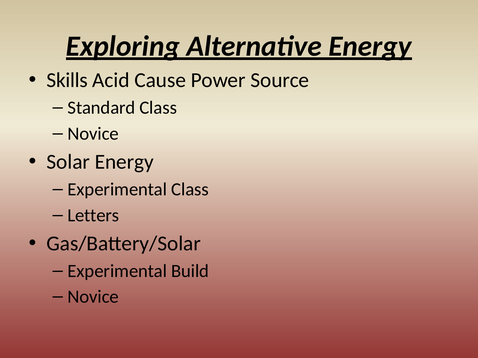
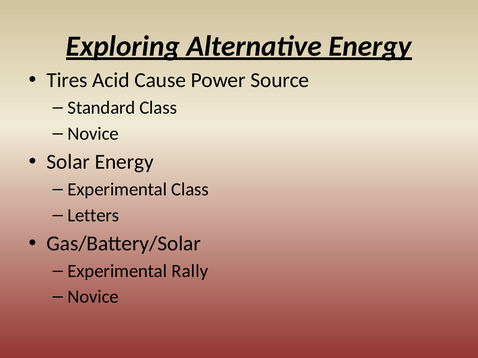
Skills: Skills -> Tires (67, 80)
Build: Build -> Rally (190, 271)
